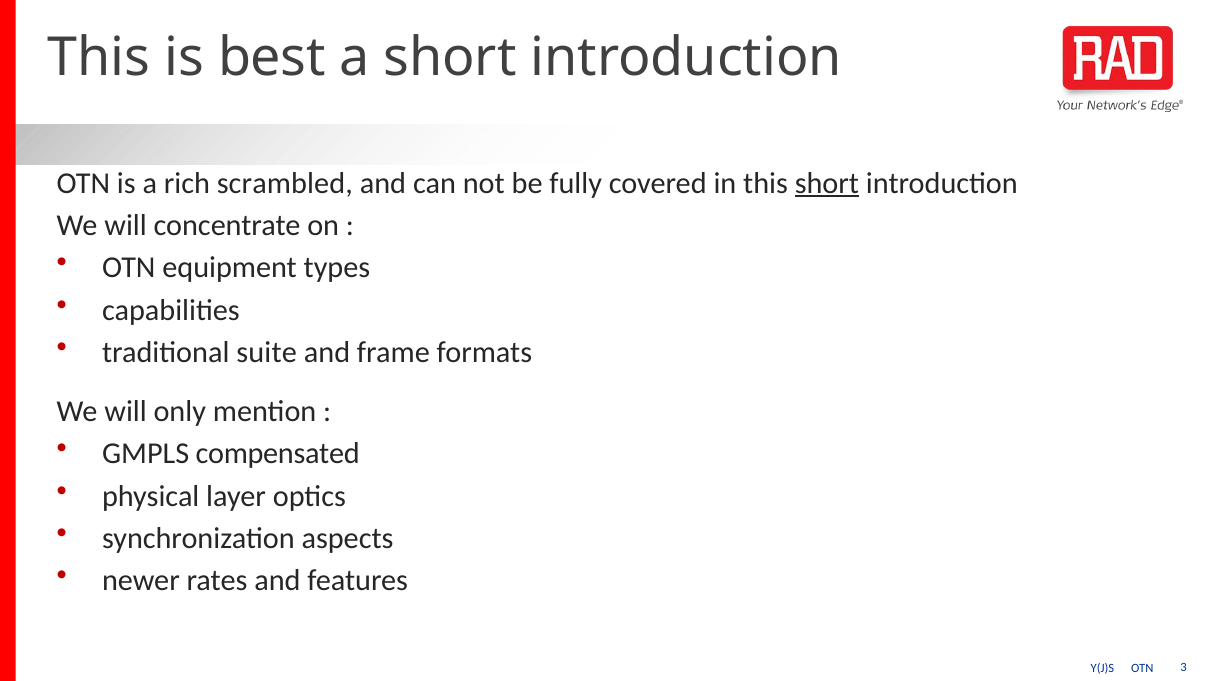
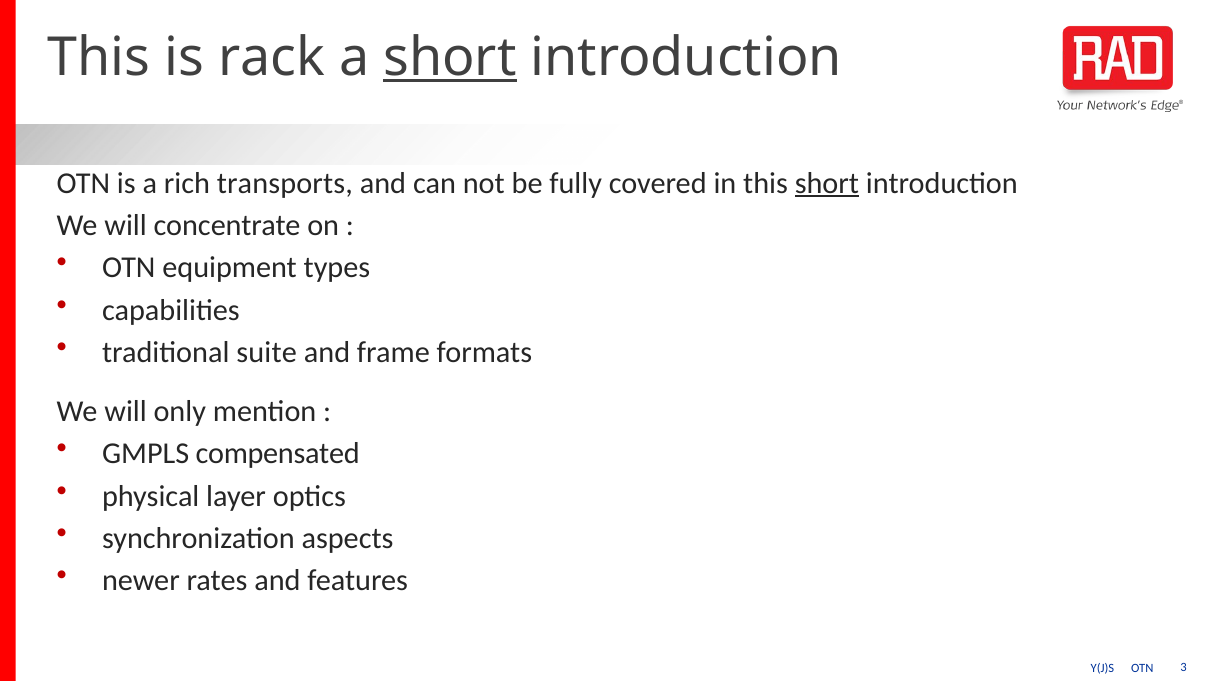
best: best -> rack (272, 57)
short underline: none -> present (450, 57)
scrambled: scrambled -> transports (285, 183)
